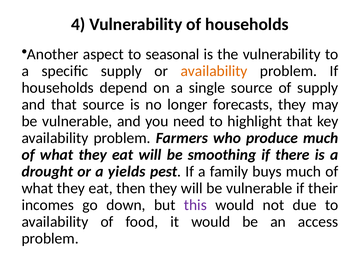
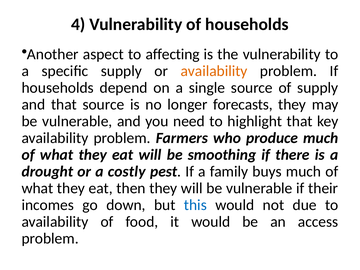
seasonal: seasonal -> affecting (173, 54)
yields: yields -> costly (127, 171)
this colour: purple -> blue (195, 205)
